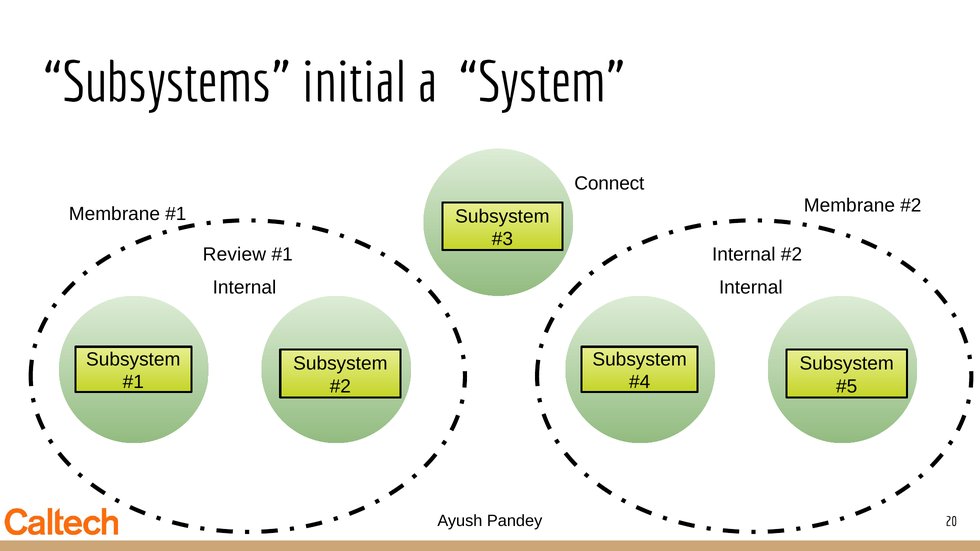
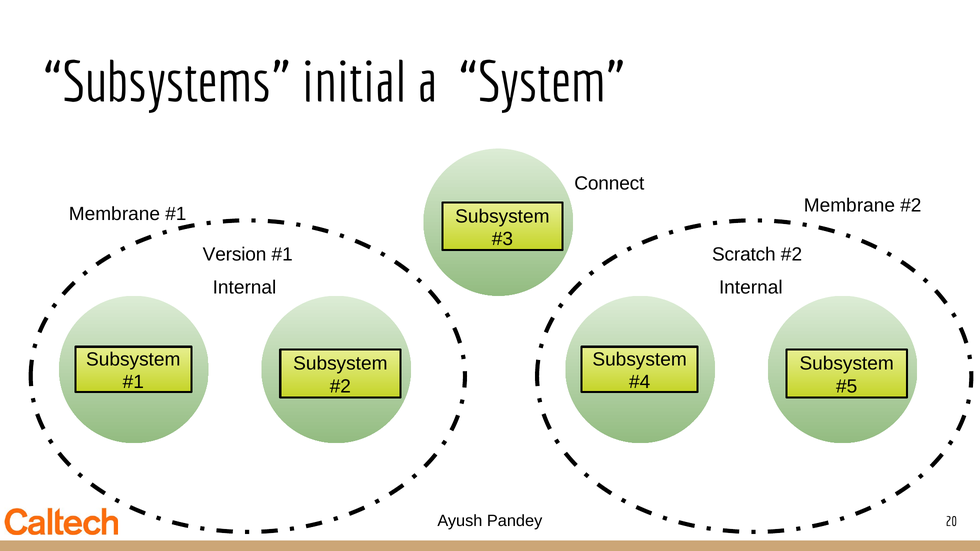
Review: Review -> Version (235, 255)
Internal: Internal -> Scratch (744, 255)
